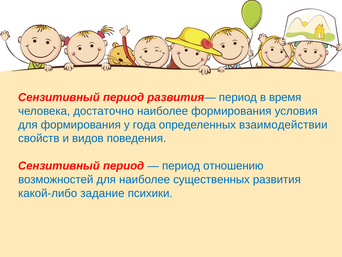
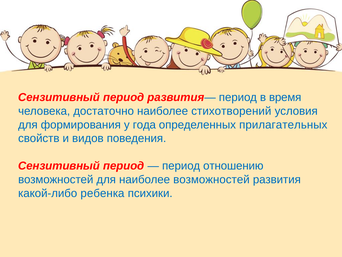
наиболее формирования: формирования -> стихотворений (231, 111)
взаимодействии: взаимодействии -> прилагательных (283, 125)
наиболее существенных: существенных -> возможностей (211, 179)
задание: задание -> ребенка (102, 193)
